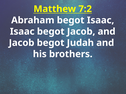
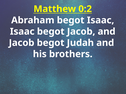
7:2: 7:2 -> 0:2 (85, 9)
